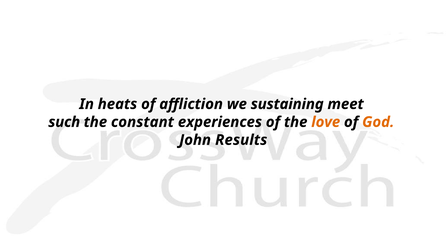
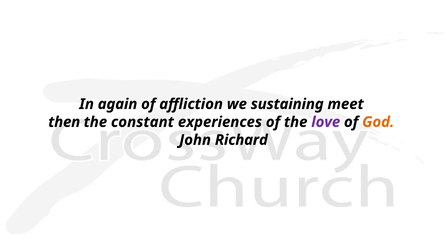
heats: heats -> again (118, 104)
such: such -> then (64, 122)
love colour: orange -> purple (326, 122)
Results: Results -> Richard (241, 140)
